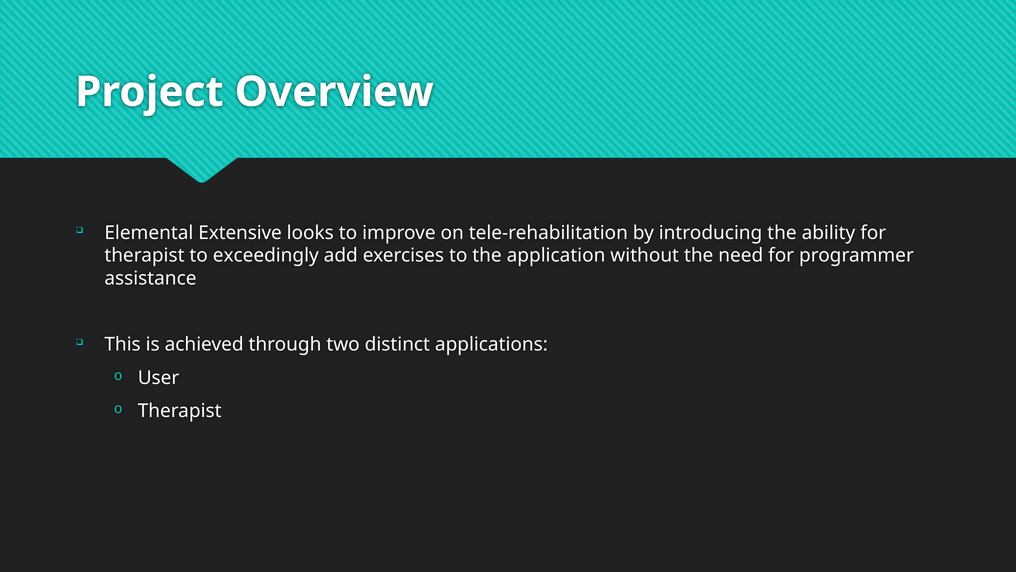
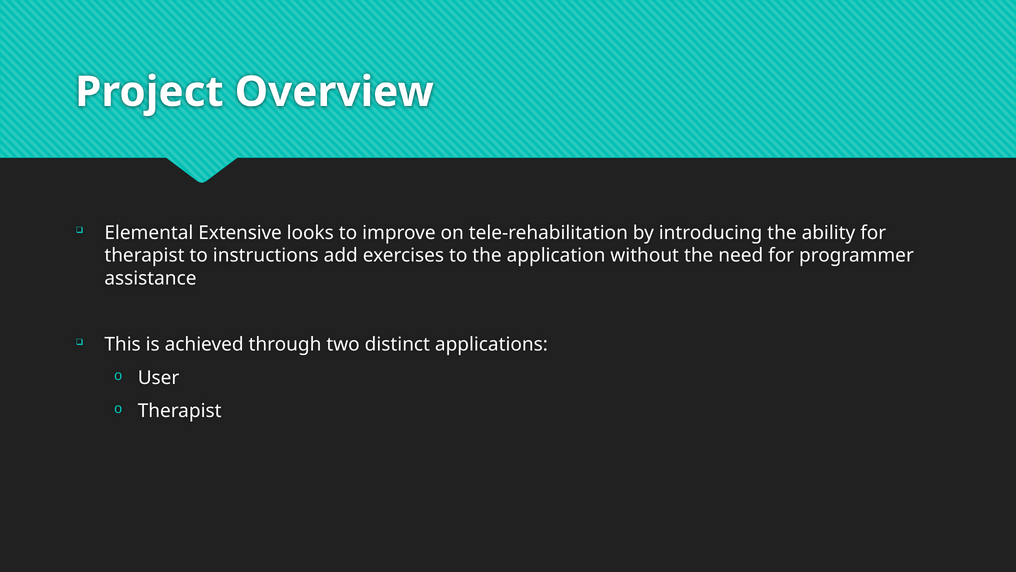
exceedingly: exceedingly -> instructions (266, 255)
